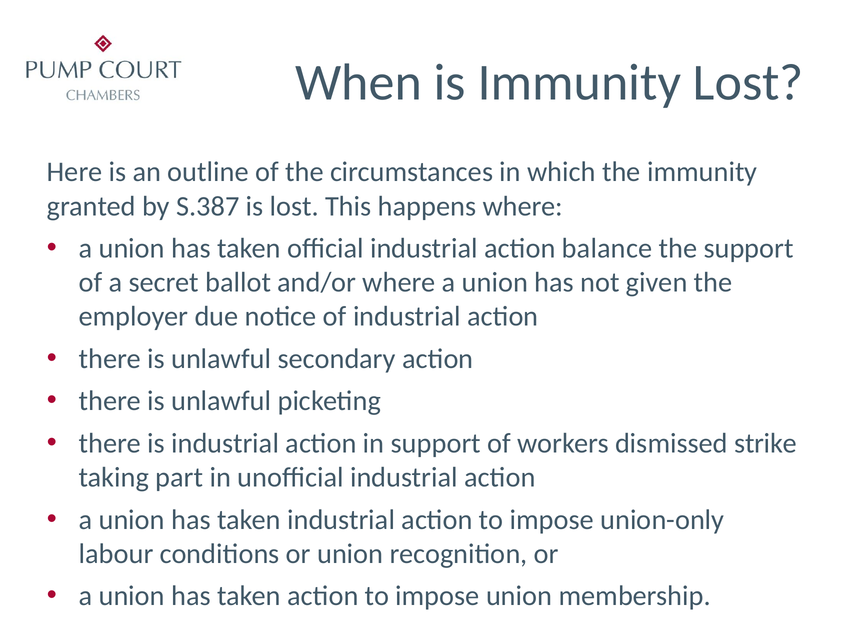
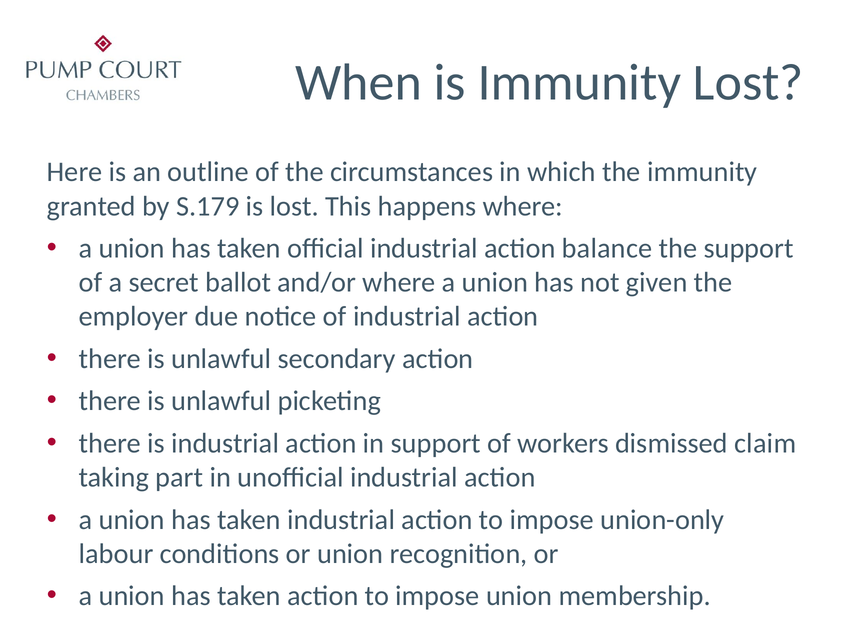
S.387: S.387 -> S.179 (208, 206)
strike: strike -> claim (765, 444)
